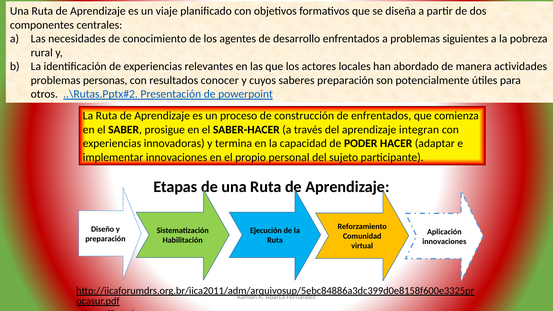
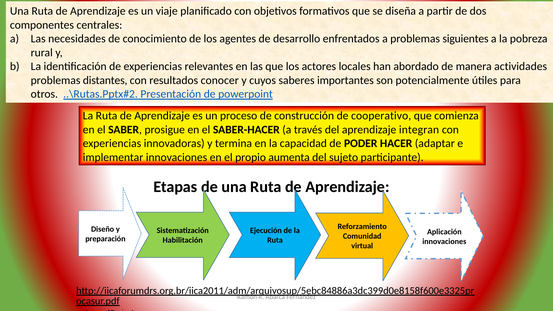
personas: personas -> distantes (105, 80)
saberes preparación: preparación -> importantes (345, 80)
de enfrentados: enfrentados -> cooperativo (381, 116)
personal: personal -> aumenta (289, 157)
